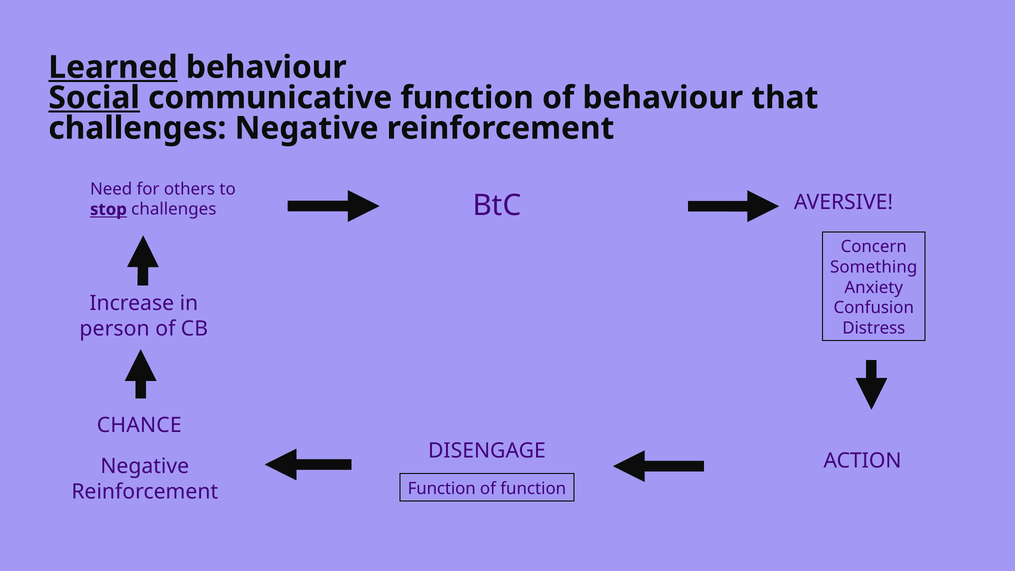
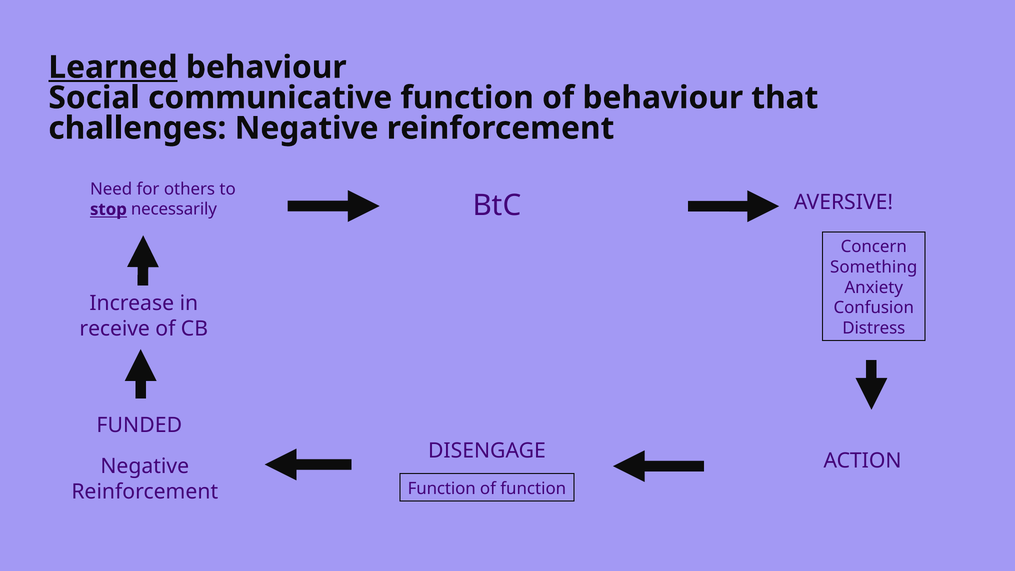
Social underline: present -> none (94, 98)
stop challenges: challenges -> necessarily (174, 209)
person: person -> receive (115, 329)
CHANCE: CHANCE -> FUNDED (139, 425)
